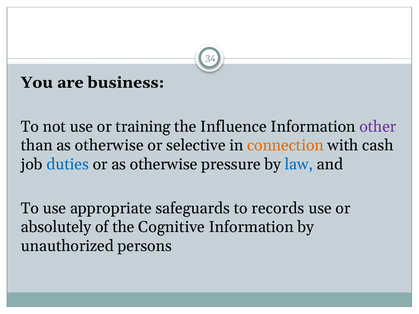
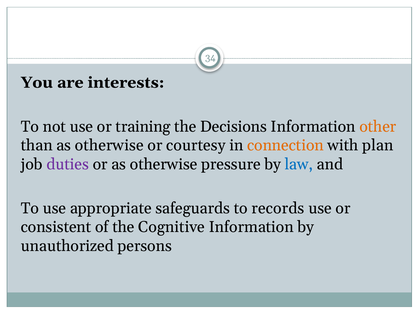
business: business -> interests (126, 83)
Influence: Influence -> Decisions (234, 127)
other colour: purple -> orange (378, 127)
selective: selective -> courtesy (196, 145)
cash: cash -> plan (378, 145)
duties colour: blue -> purple (68, 164)
absolutely: absolutely -> consistent (56, 227)
